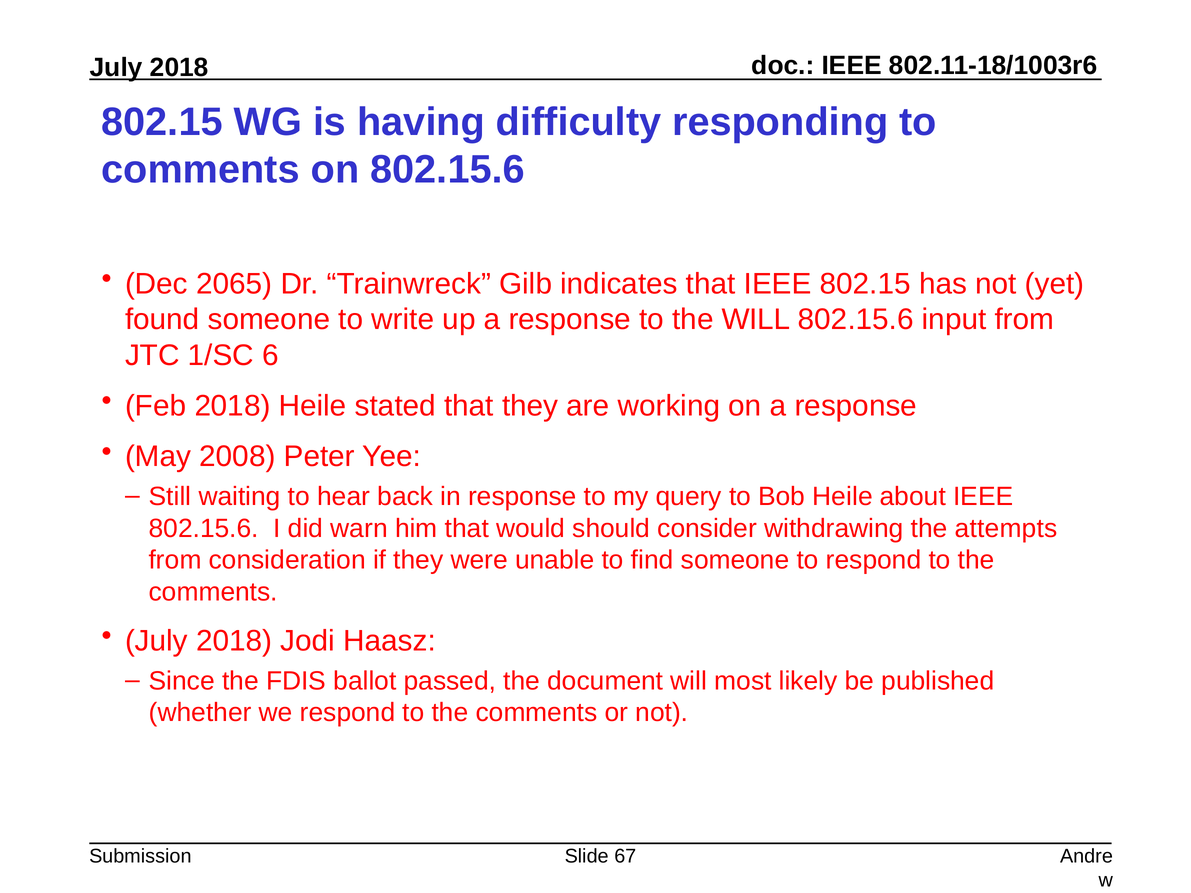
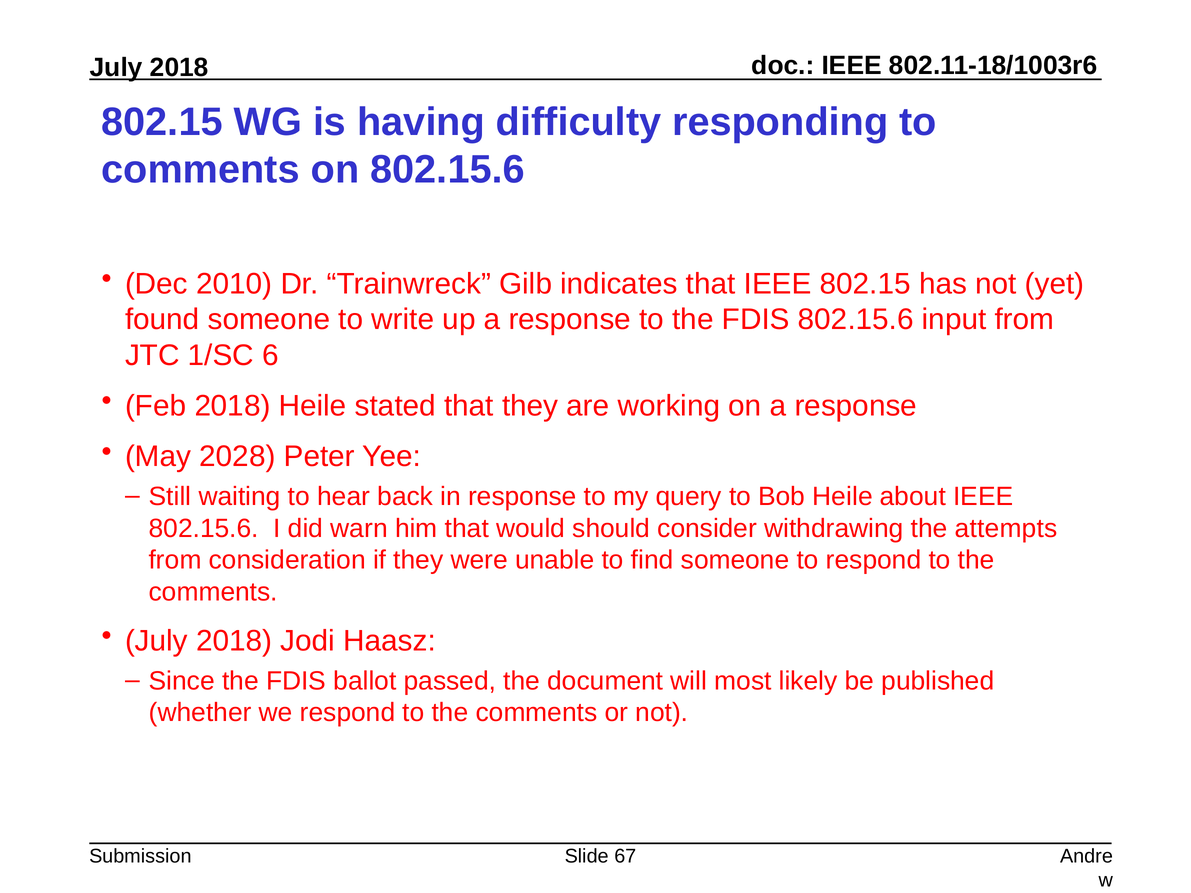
2065: 2065 -> 2010 (234, 284)
to the WILL: WILL -> FDIS (756, 320)
2008: 2008 -> 2028 (237, 457)
